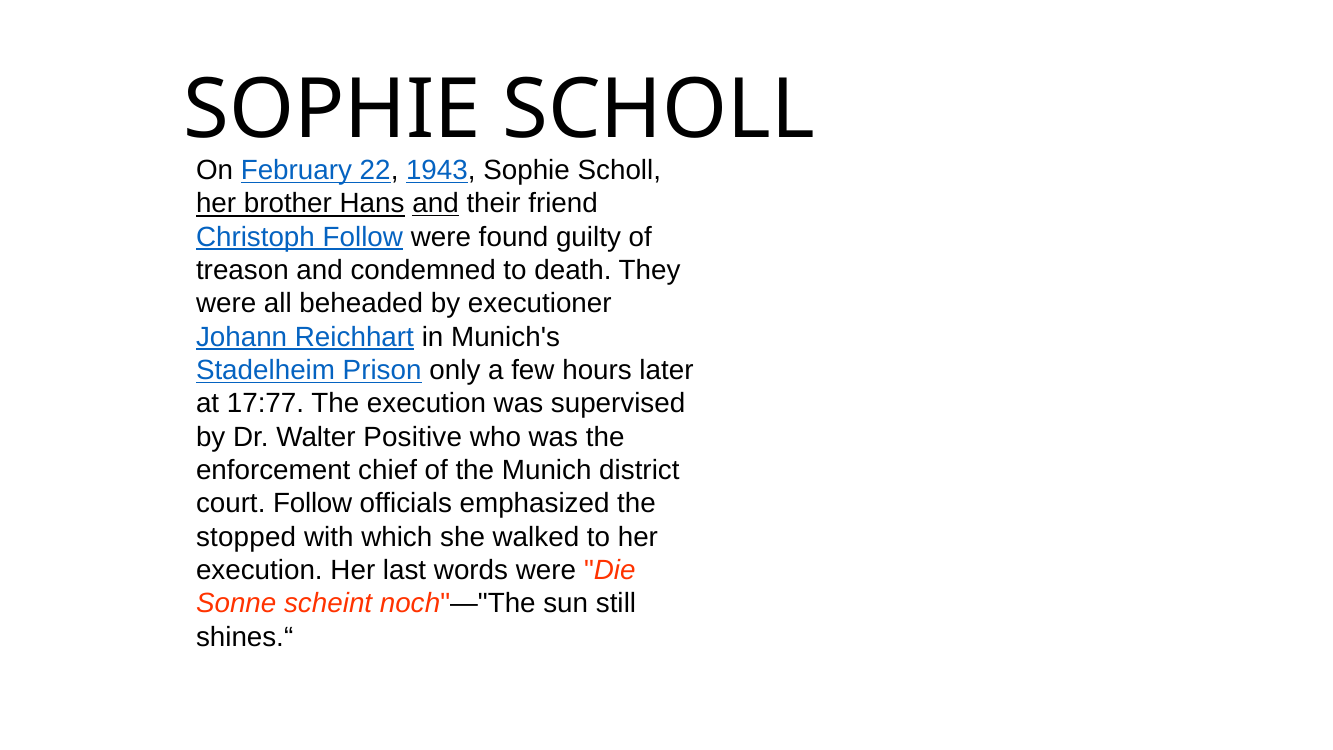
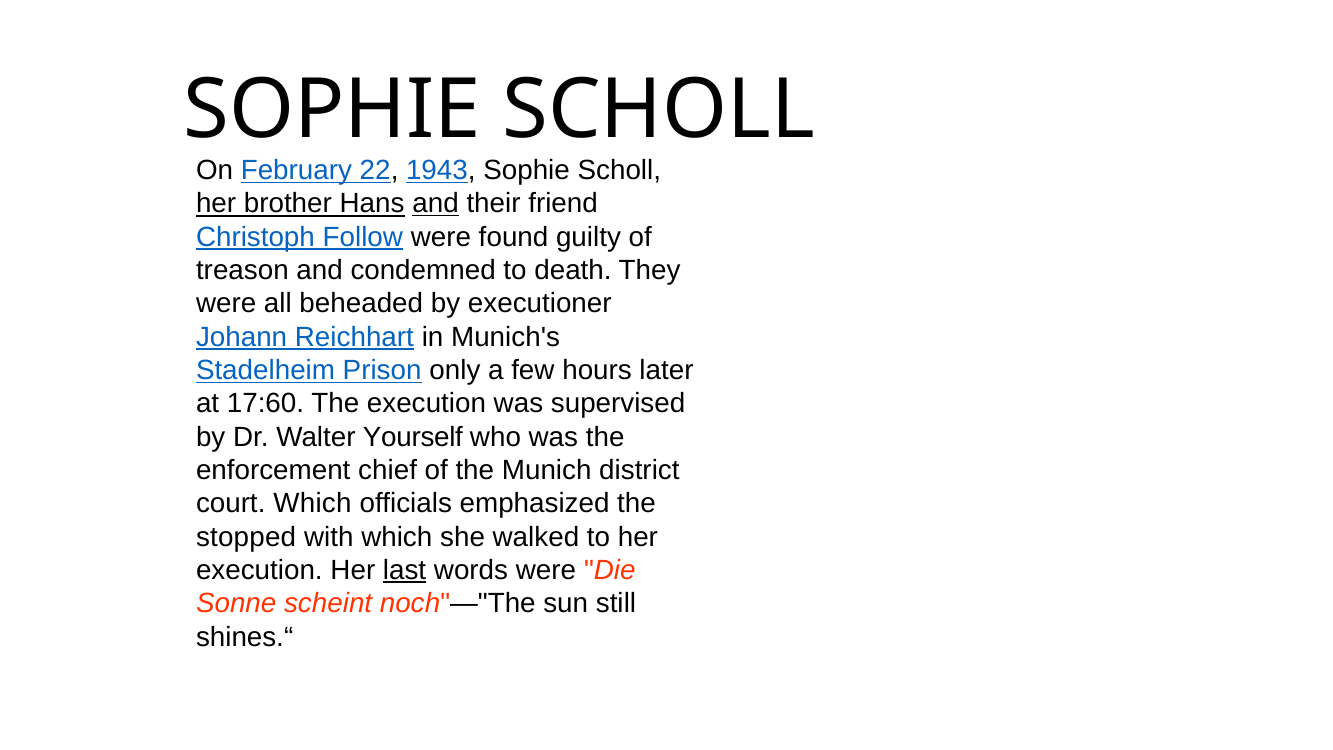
17:77: 17:77 -> 17:60 (265, 404)
Positive: Positive -> Yourself (413, 437)
court Follow: Follow -> Which (312, 504)
last underline: none -> present (405, 570)
